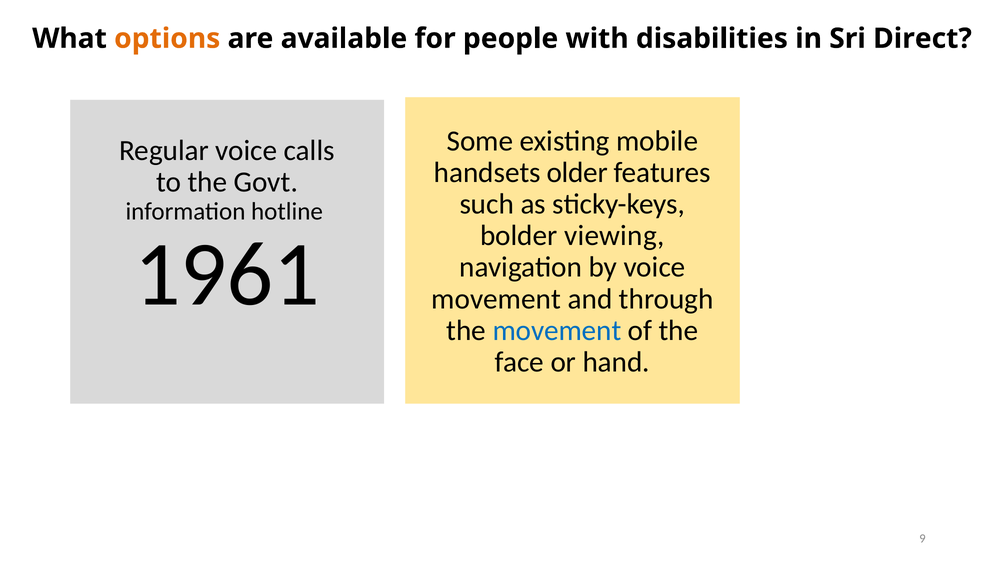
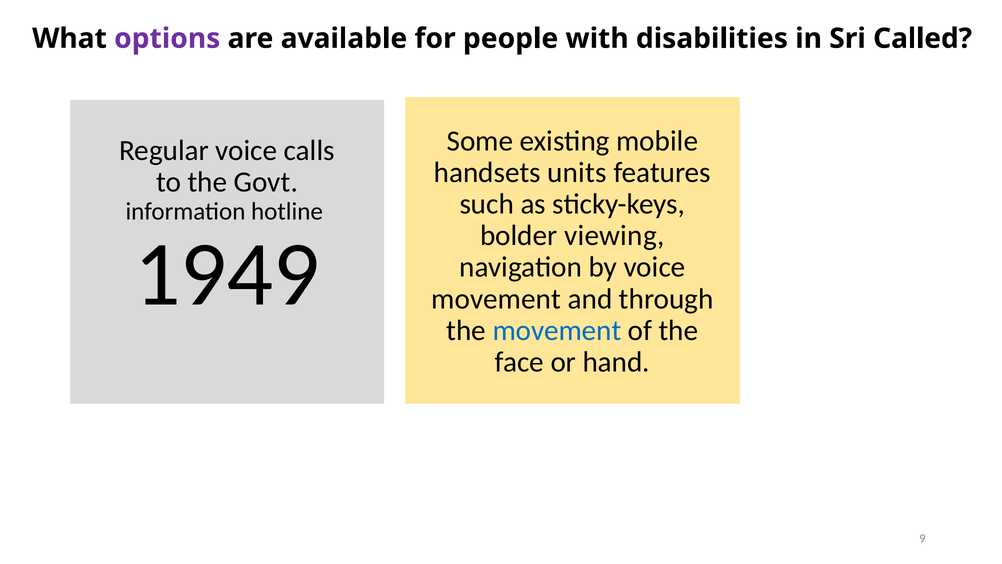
options colour: orange -> purple (167, 39)
Direct: Direct -> Called (923, 39)
older: older -> units (577, 172)
1961: 1961 -> 1949 (227, 274)
